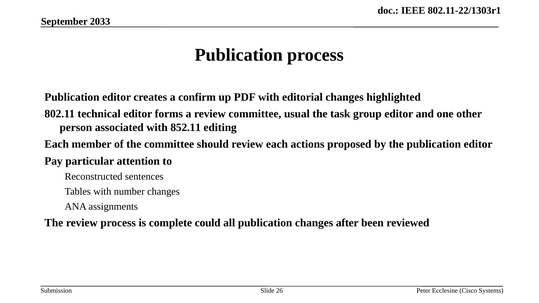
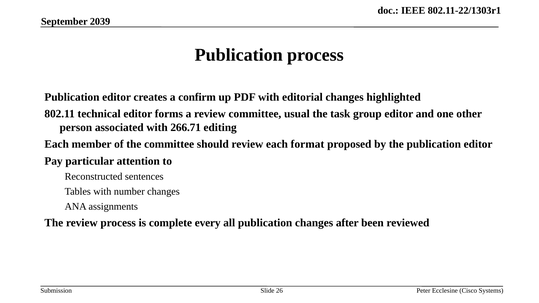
2033: 2033 -> 2039 (100, 21)
852.11: 852.11 -> 266.71 (186, 127)
actions: actions -> format (307, 144)
could: could -> every (208, 223)
